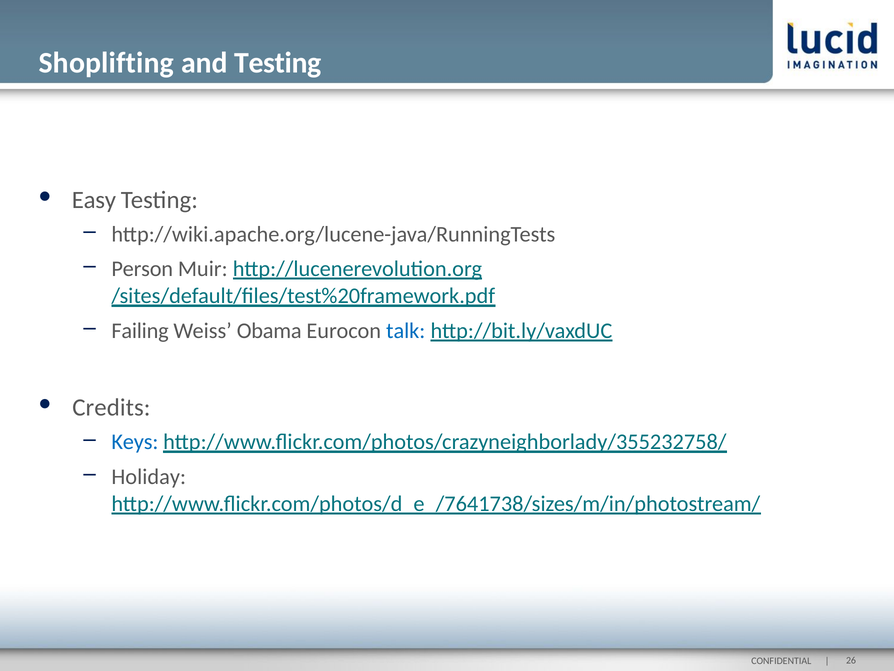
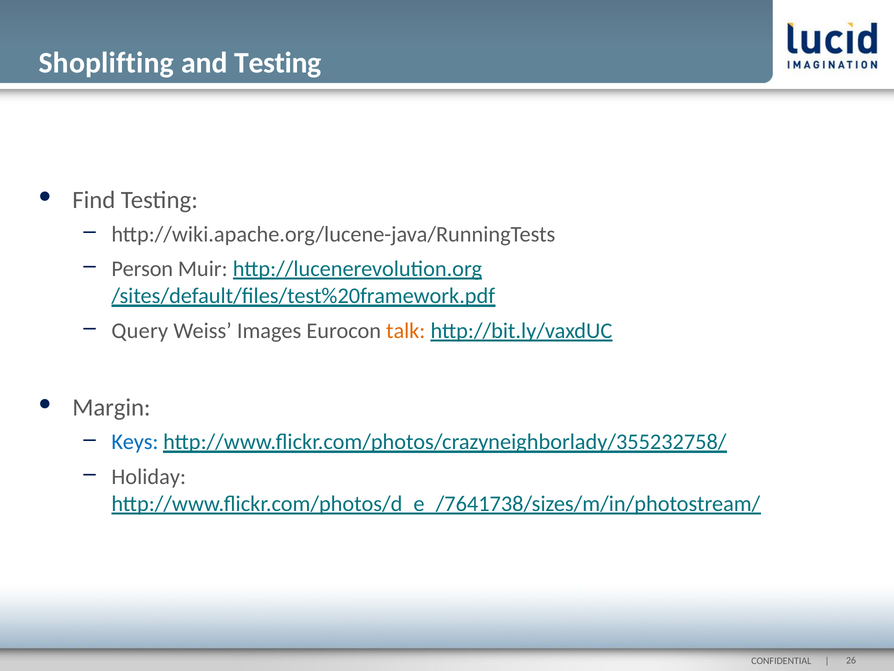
Easy: Easy -> Find (94, 200)
Failing: Failing -> Query (140, 331)
Obama: Obama -> Images (269, 331)
talk colour: blue -> orange (406, 331)
Credits: Credits -> Margin (111, 407)
